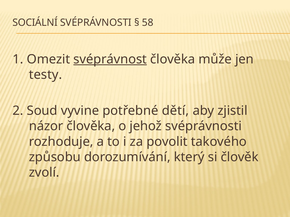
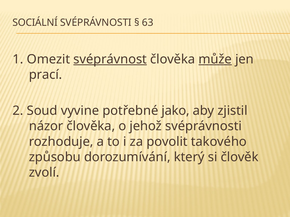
58: 58 -> 63 (148, 23)
může underline: none -> present (215, 59)
testy: testy -> prací (46, 75)
dětí: dětí -> jako (176, 111)
